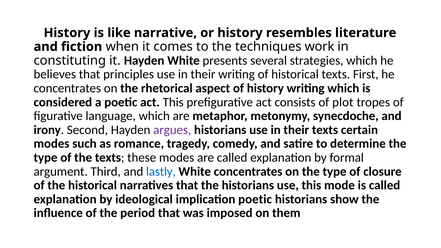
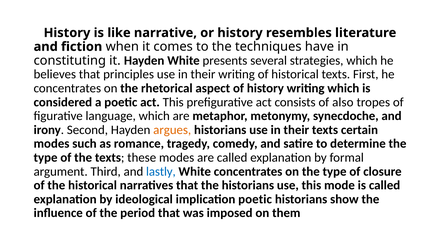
work: work -> have (319, 47)
plot: plot -> also (343, 102)
argues colour: purple -> orange (172, 130)
